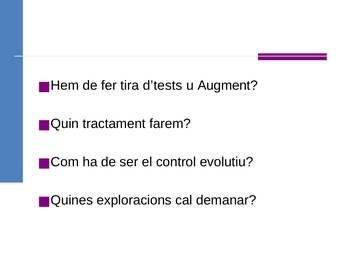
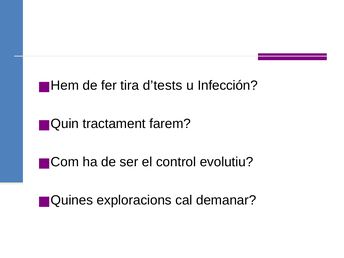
Augment: Augment -> Infección (228, 86)
